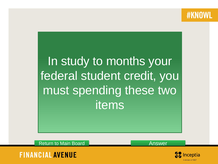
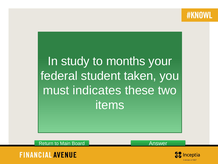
credit: credit -> taken (140, 76)
spending: spending -> indicates (97, 90)
